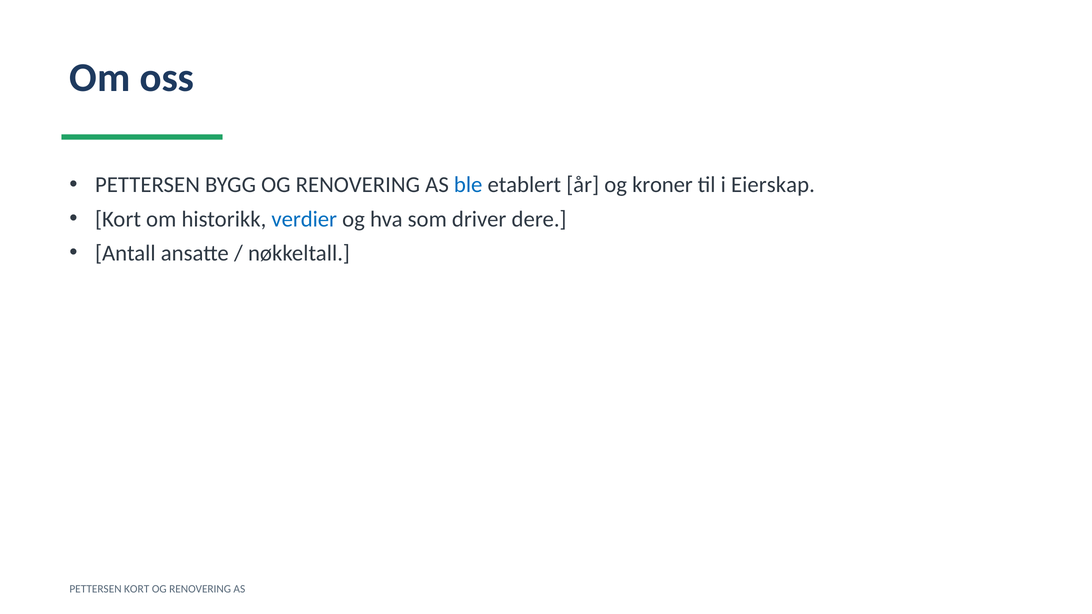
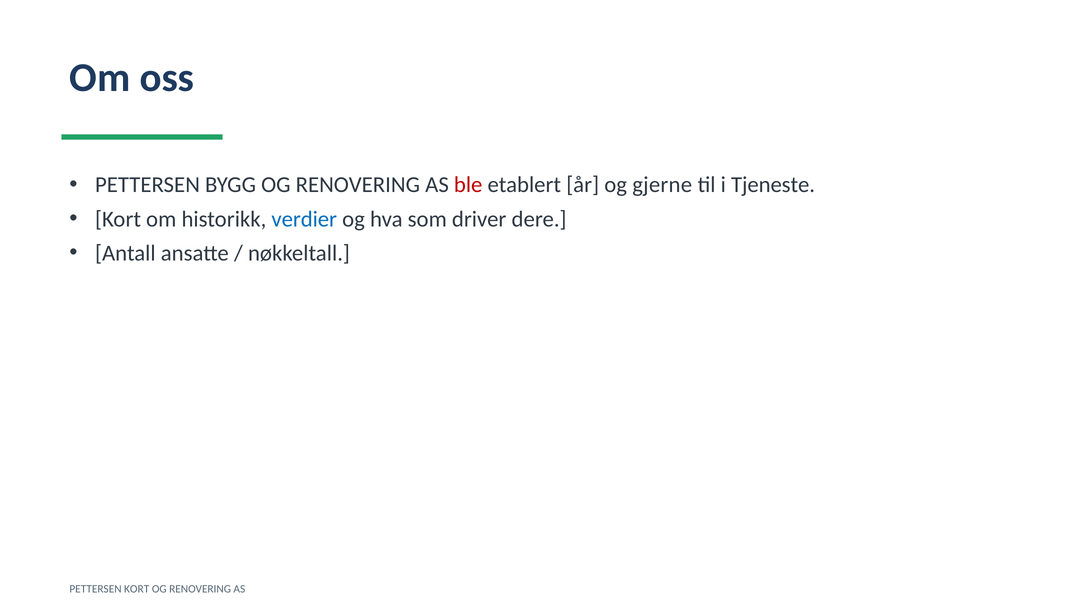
ble colour: blue -> red (468, 185)
kroner: kroner -> gjerne (662, 185)
Eierskap: Eierskap -> Tjeneste (773, 185)
